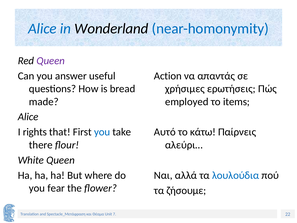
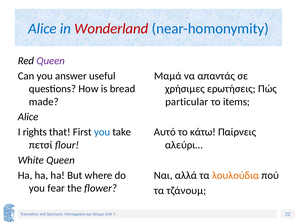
Wonderland colour: black -> red (111, 29)
Action: Action -> Μαμά (168, 76)
employed: employed -> particular (187, 102)
there: there -> πετσί (41, 145)
λουλούδια colour: blue -> orange (236, 175)
ζήσουμε: ζήσουμε -> τζάνουμ (186, 190)
